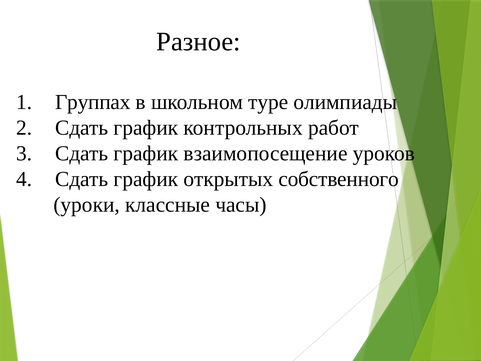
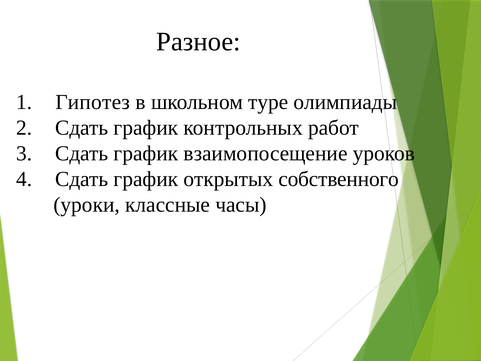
Группах: Группах -> Гипотез (93, 102)
